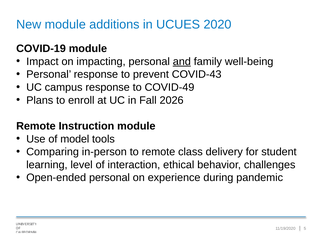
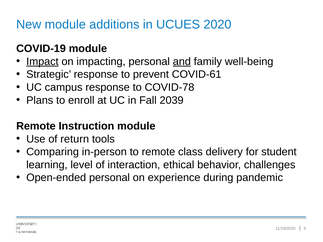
Impact underline: none -> present (42, 62)
Personal: Personal -> Strategic (49, 75)
COVID-43: COVID-43 -> COVID-61 (197, 75)
COVID-49: COVID-49 -> COVID-78 (169, 87)
2026: 2026 -> 2039 (172, 100)
model: model -> return (75, 139)
